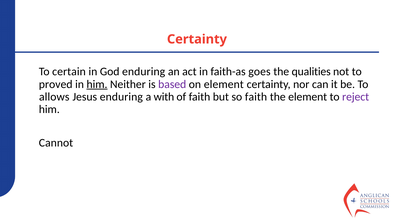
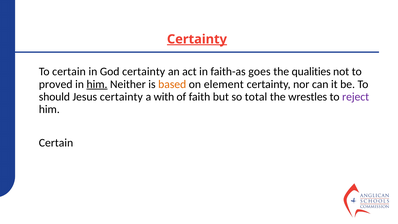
Certainty underline: none -> present (197, 39)
God enduring: enduring -> certainty (144, 72)
based colour: purple -> orange (172, 84)
allows: allows -> should (54, 97)
Jesus enduring: enduring -> certainty (121, 97)
so faith: faith -> total (256, 97)
the element: element -> wrestles (308, 97)
Cannot: Cannot -> Certain (56, 143)
